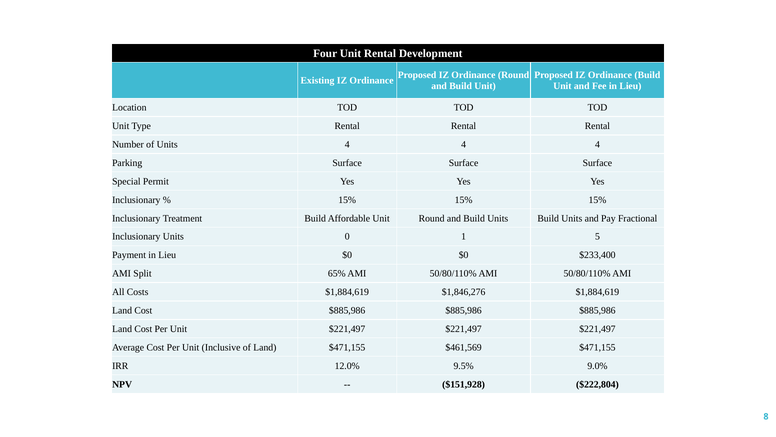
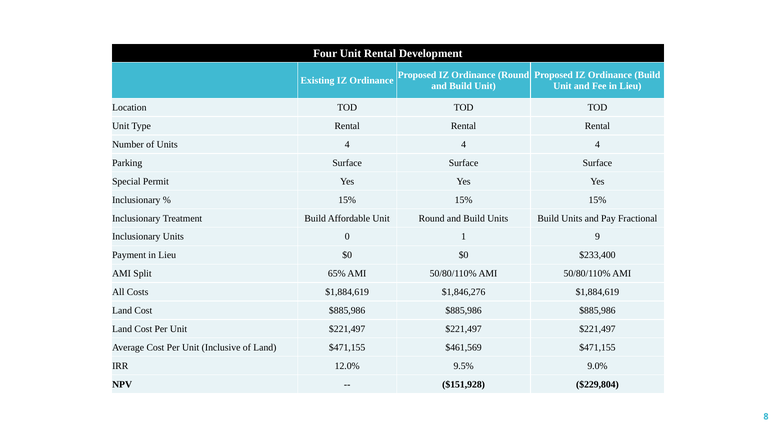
5: 5 -> 9 (597, 237)
$222,804: $222,804 -> $229,804 (597, 384)
